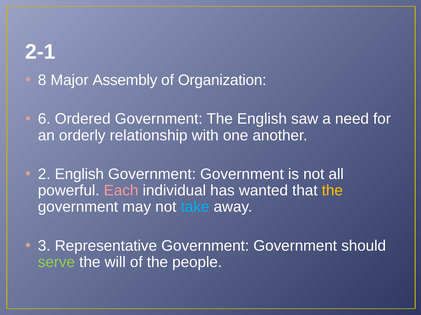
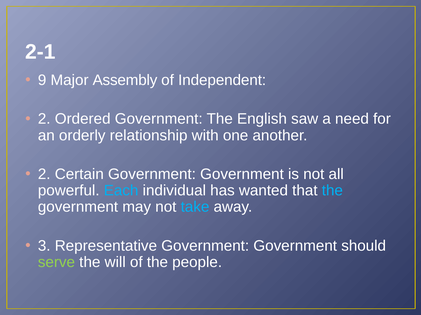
8: 8 -> 9 (42, 80)
Organization: Organization -> Independent (222, 80)
6: 6 -> 2 (44, 119)
2 English: English -> Certain (79, 175)
Each colour: pink -> light blue (121, 191)
the colour: yellow -> light blue (332, 191)
